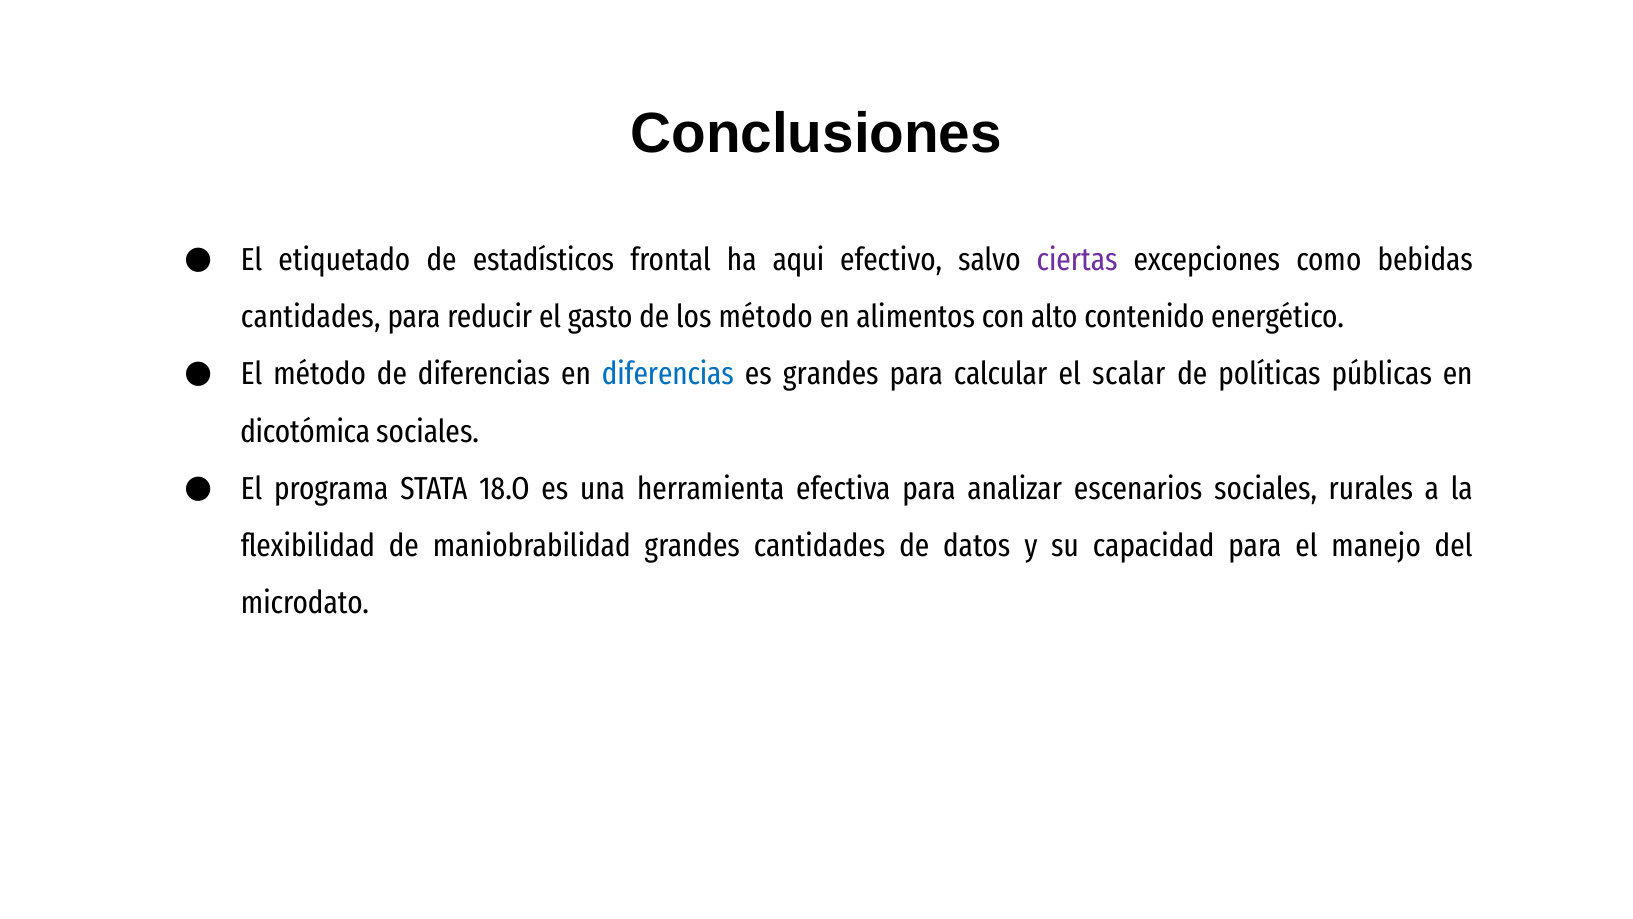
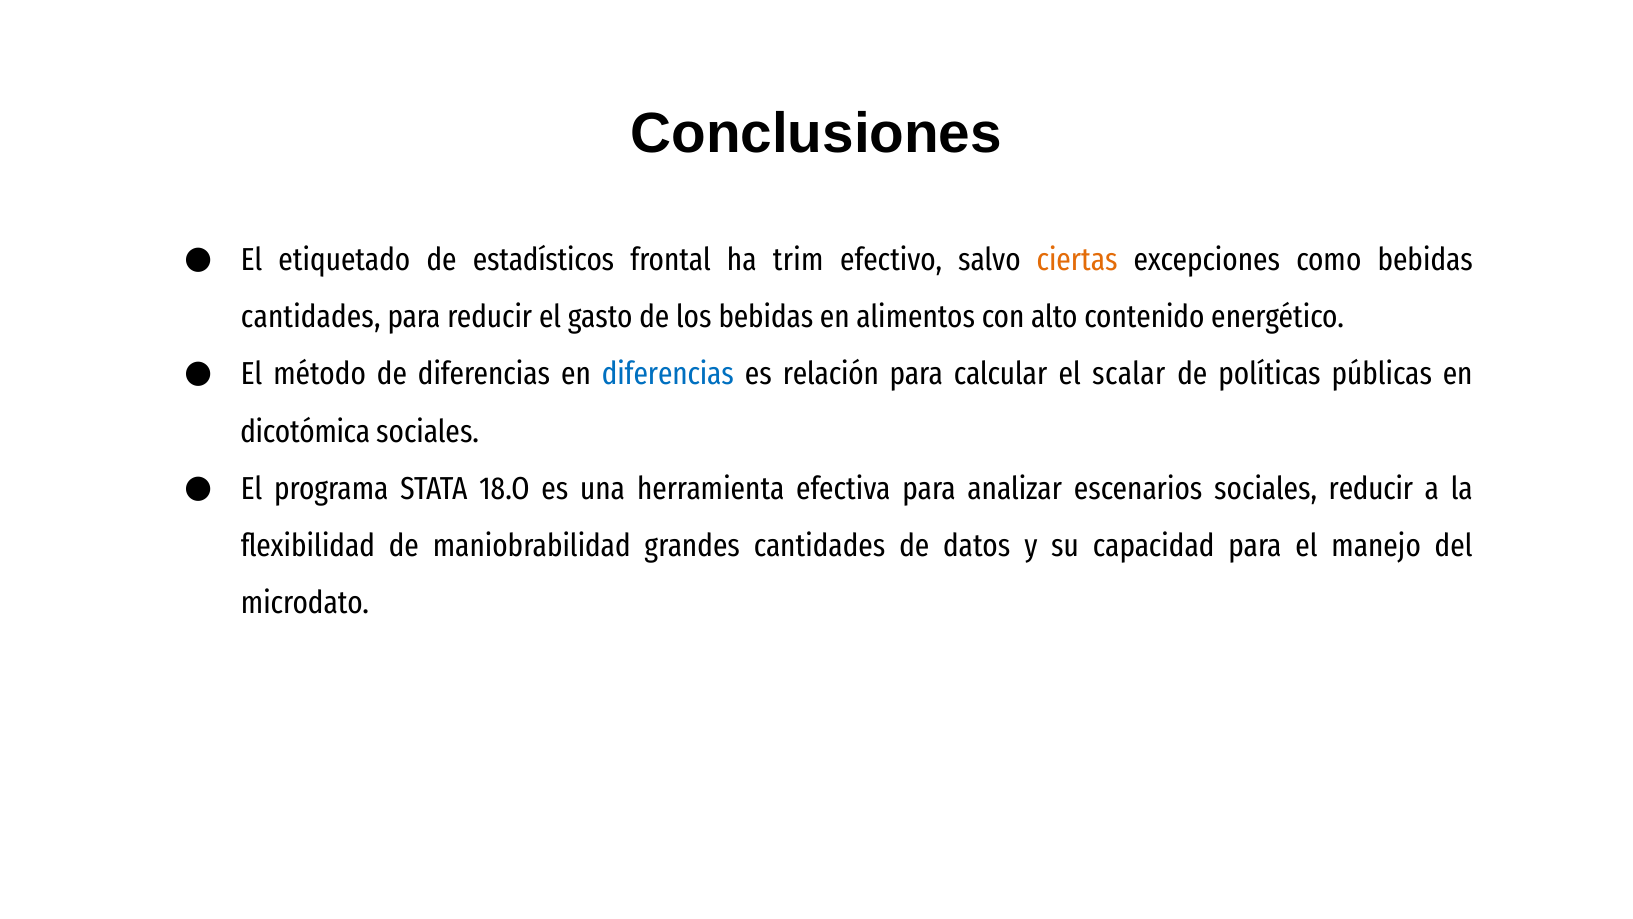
aqui: aqui -> trim (798, 260)
ciertas colour: purple -> orange (1077, 260)
los método: método -> bebidas (766, 317)
es grandes: grandes -> relación (831, 374)
sociales rurales: rurales -> reducir (1371, 489)
